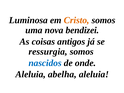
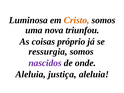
bendizei: bendizei -> triunfou (82, 30)
antigos: antigos -> próprio (71, 42)
nascidos colour: blue -> purple (45, 63)
abelha: abelha -> justiça (62, 74)
